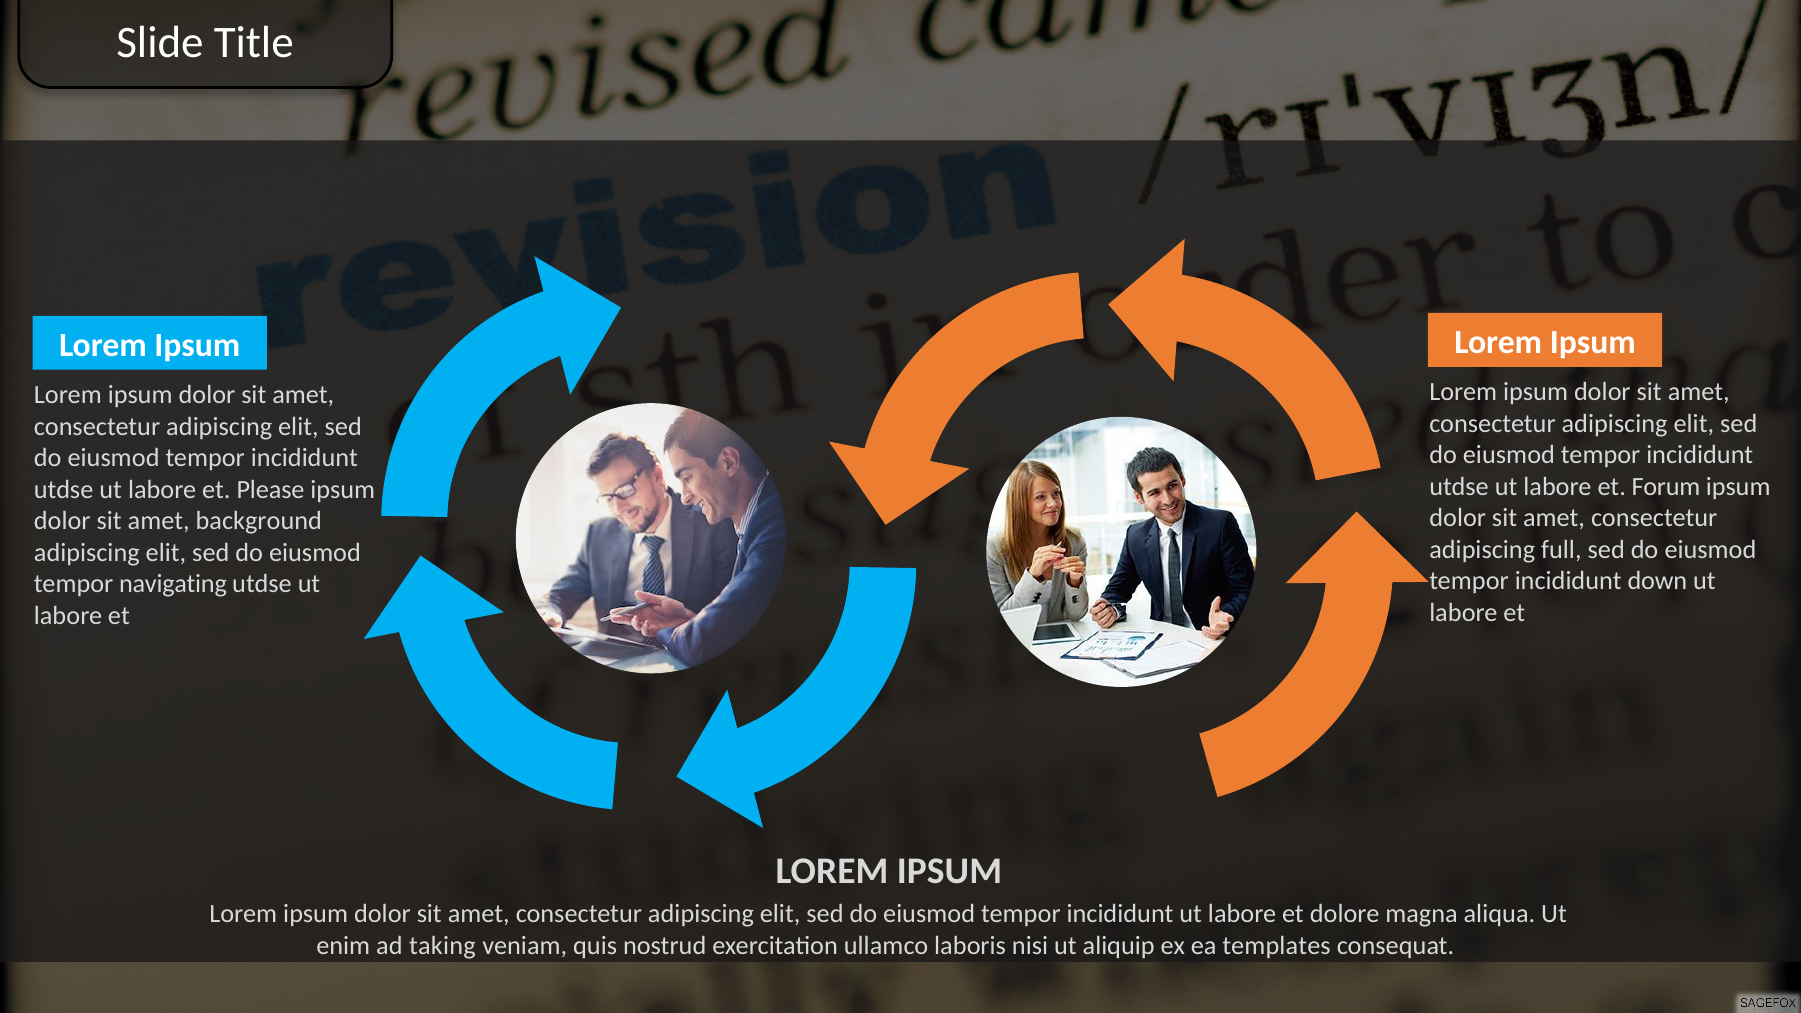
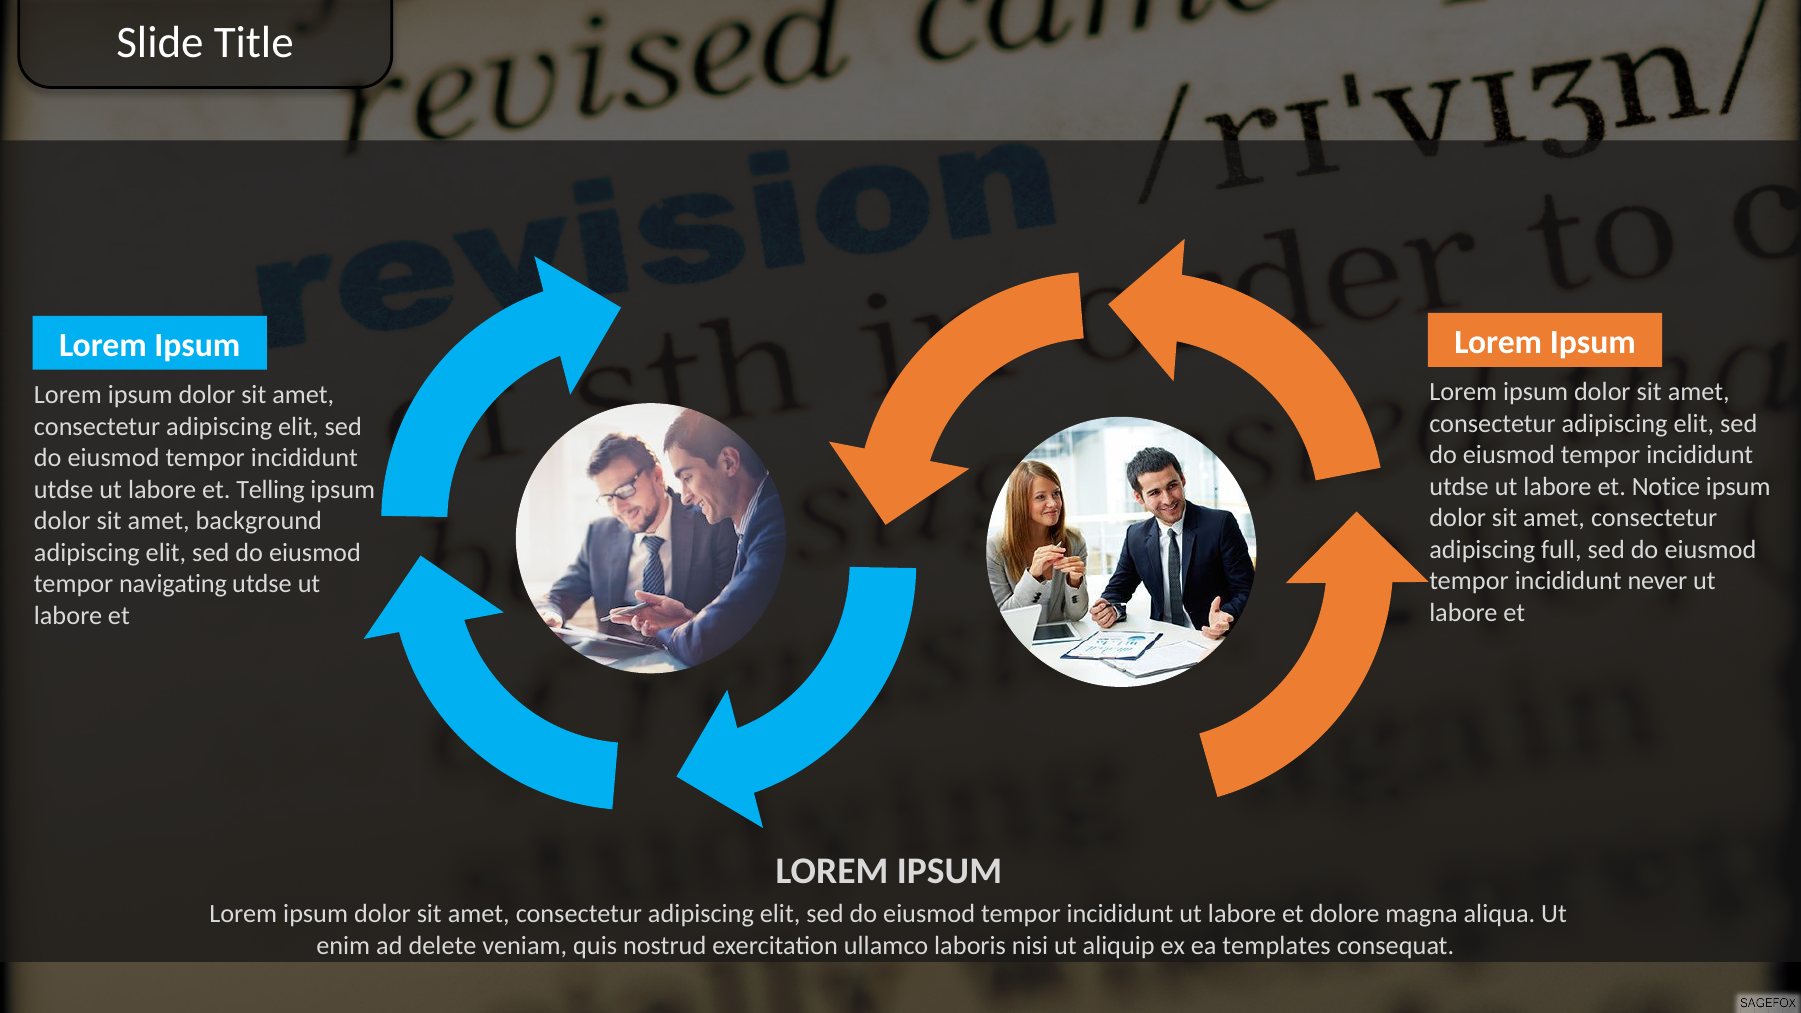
Forum: Forum -> Notice (1666, 487)
Please: Please -> Telling (271, 490)
down: down -> never (1657, 581)
taking: taking -> delete (443, 946)
